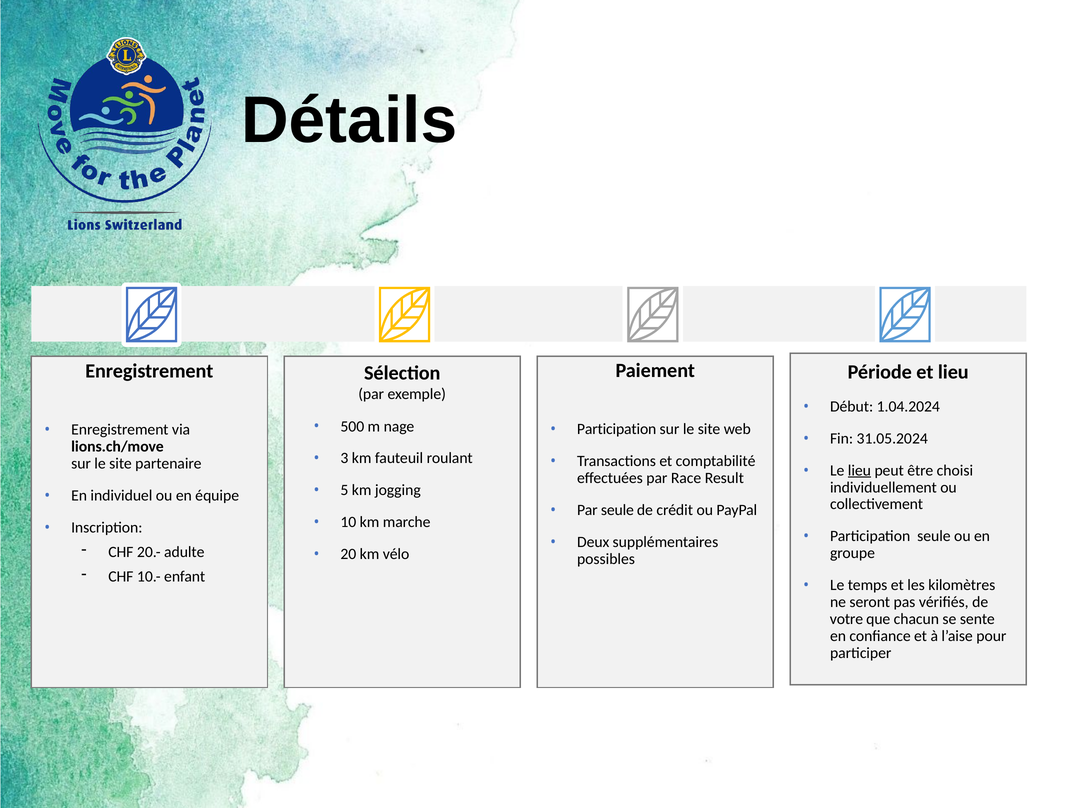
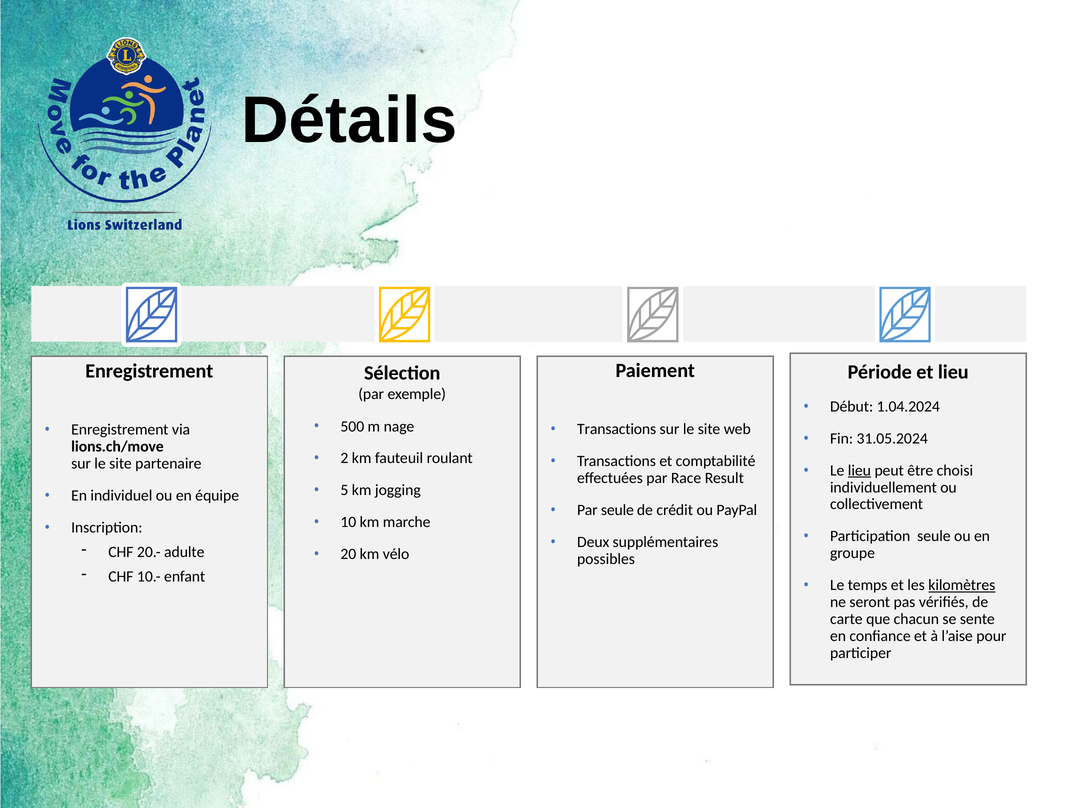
Participation: Participation -> Transactions (617, 429)
3: 3 -> 2 (344, 458)
kilomètres underline: none -> present (962, 586)
votre: votre -> carte (846, 619)
